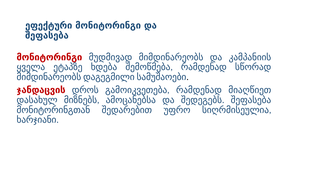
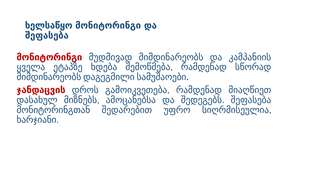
ეფექტური: ეფექტური -> ხელსაწყო (49, 26)
